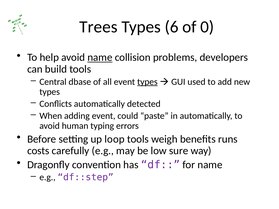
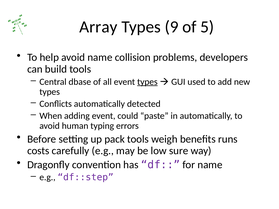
Trees: Trees -> Array (98, 27)
6: 6 -> 9 (172, 27)
0: 0 -> 5 (207, 27)
name underline: present -> none (100, 57)
loop: loop -> pack (115, 139)
